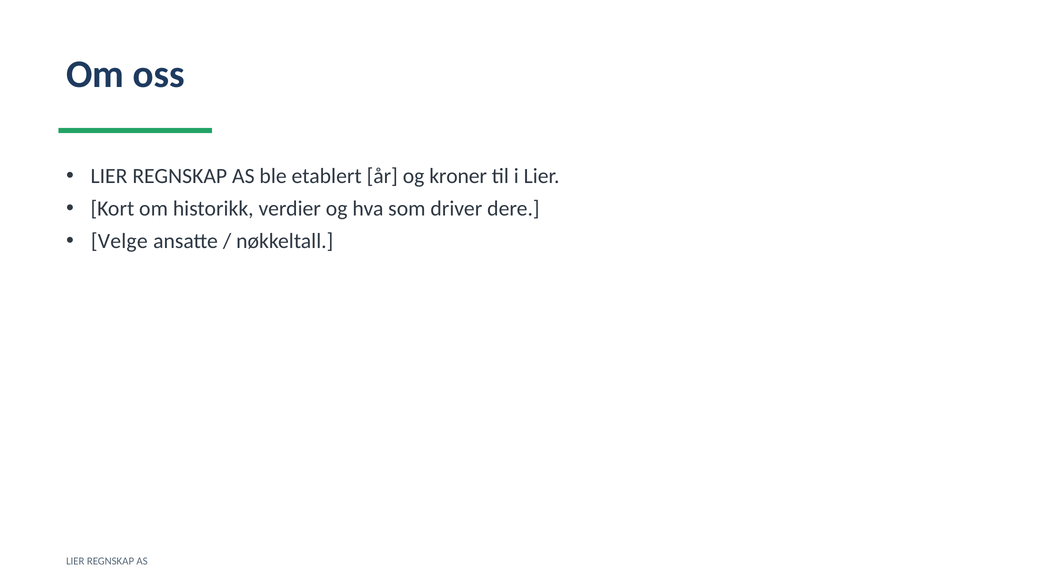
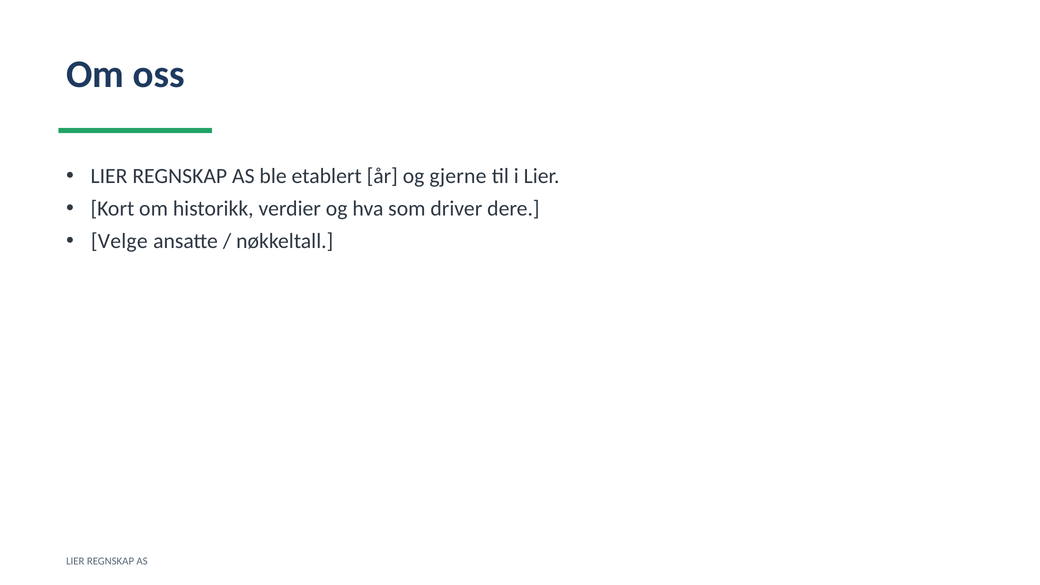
kroner: kroner -> gjerne (458, 176)
